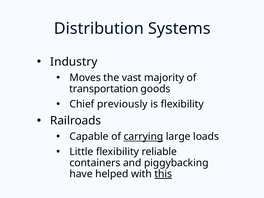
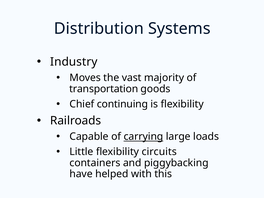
previously: previously -> continuing (122, 104)
reliable: reliable -> circuits (159, 152)
this underline: present -> none (163, 174)
